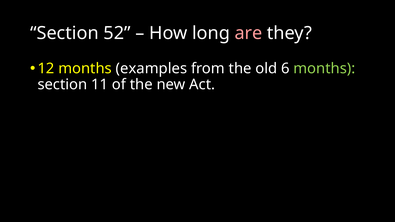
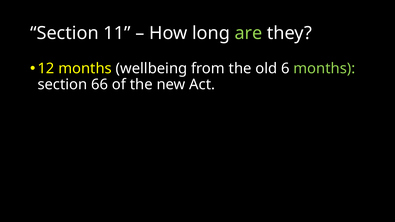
52: 52 -> 11 (117, 33)
are colour: pink -> light green (249, 33)
examples: examples -> wellbeing (152, 69)
11: 11 -> 66 (100, 85)
